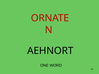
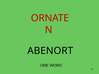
AEHNORT: AEHNORT -> ABENORT (50, 51)
